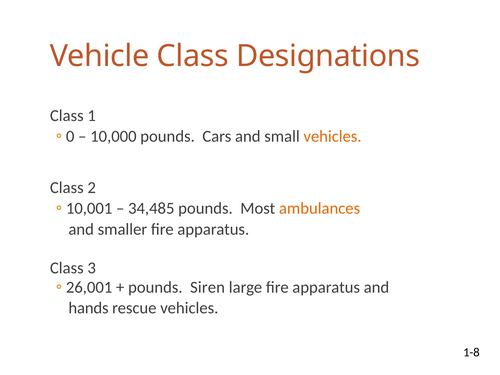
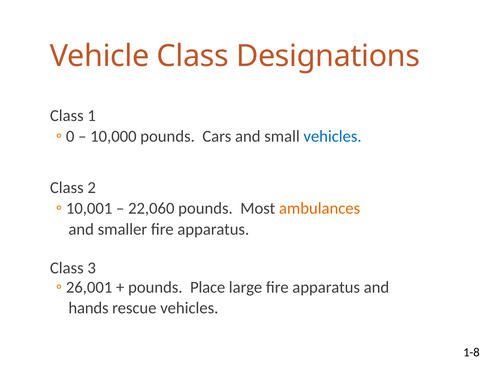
vehicles colour: orange -> blue (333, 136)
34,485: 34,485 -> 22,060 (151, 208)
Siren: Siren -> Place (208, 287)
